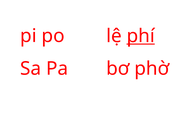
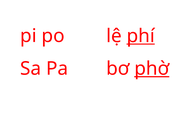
phờ underline: none -> present (152, 69)
